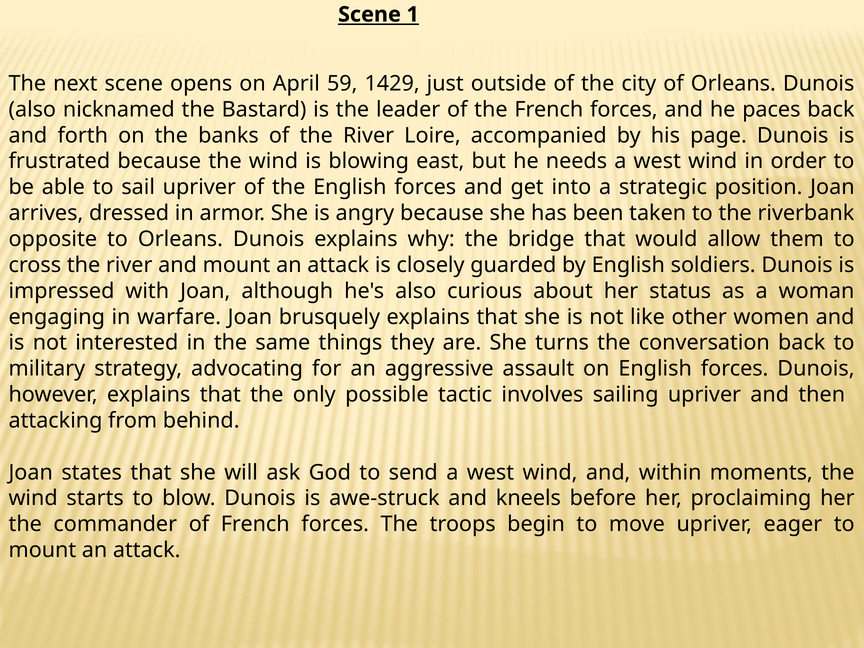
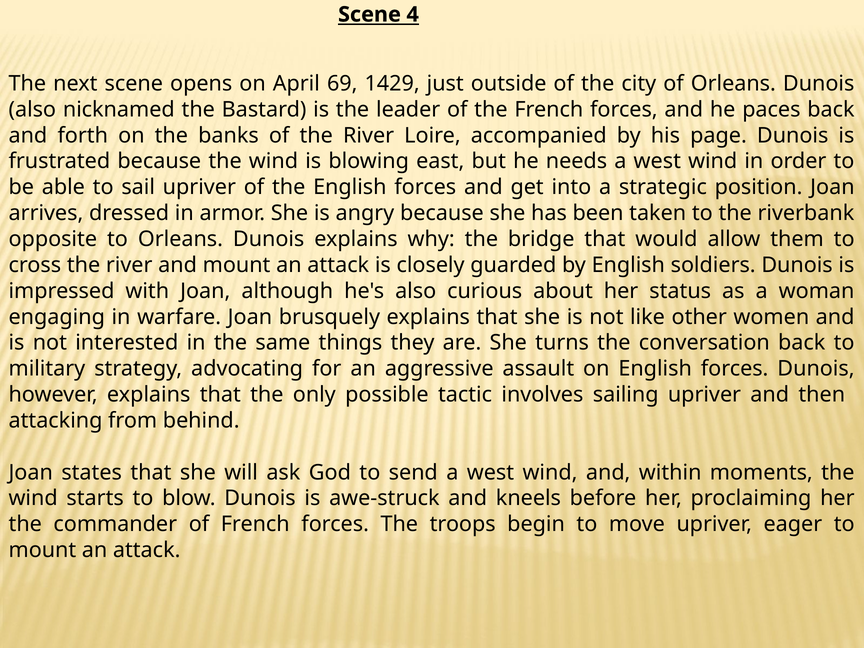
1: 1 -> 4 (413, 14)
59: 59 -> 69 (342, 84)
